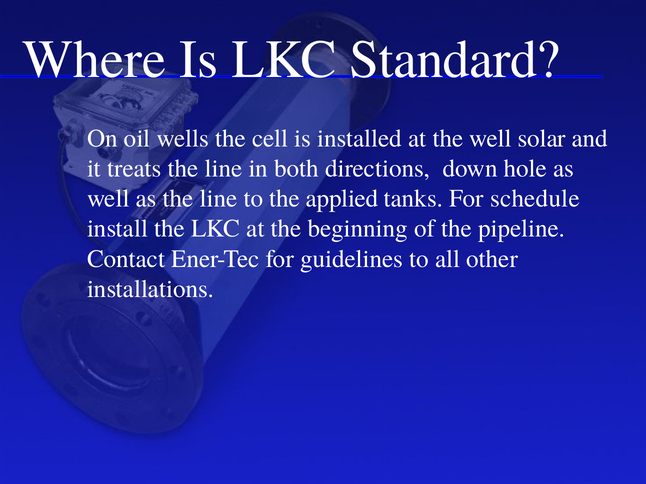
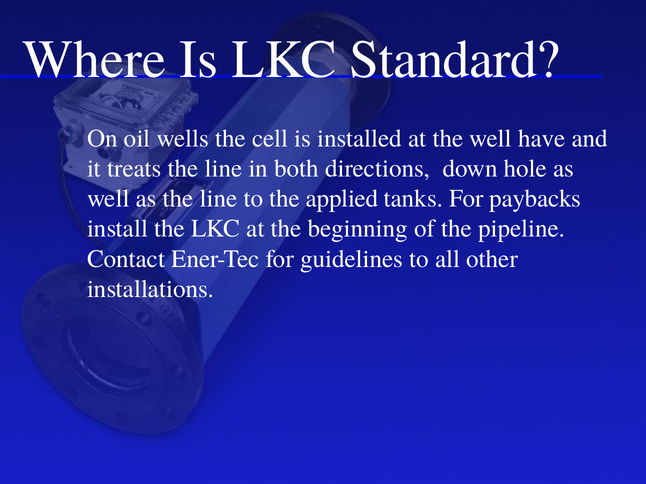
solar: solar -> have (542, 138)
schedule: schedule -> paybacks (535, 199)
